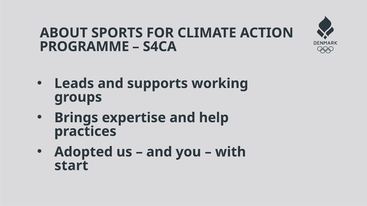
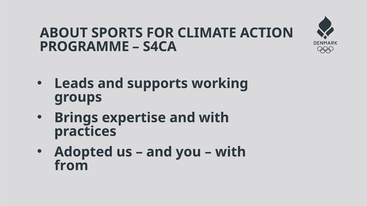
and help: help -> with (214, 118)
start: start -> from (71, 166)
